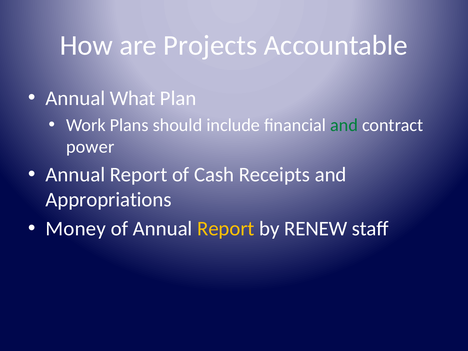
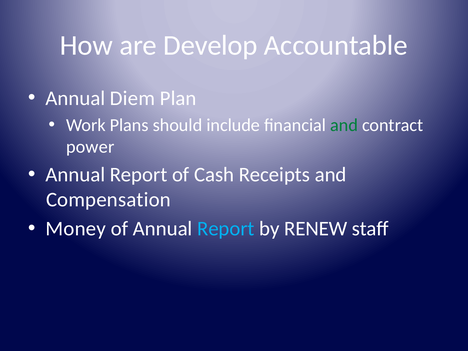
Projects: Projects -> Develop (210, 45)
What: What -> Diem (132, 98)
Appropriations: Appropriations -> Compensation (108, 200)
Report colour: yellow -> light blue (226, 229)
